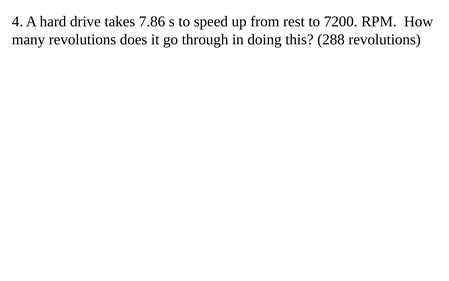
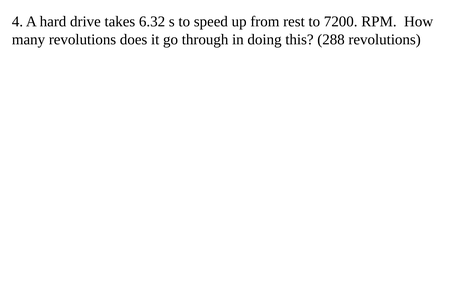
7.86: 7.86 -> 6.32 (152, 22)
